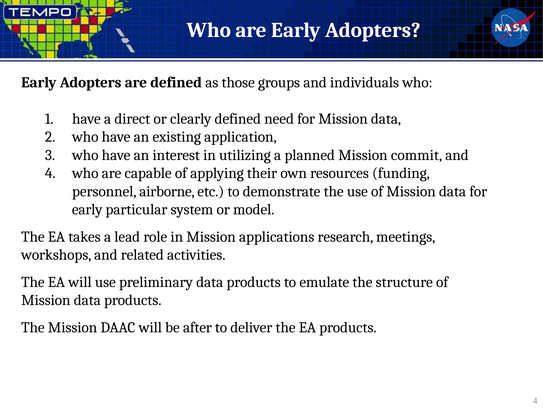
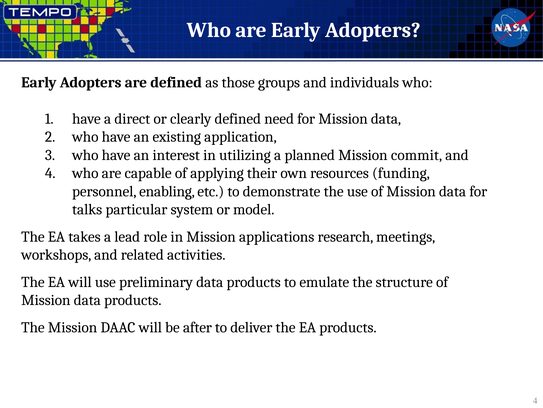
airborne: airborne -> enabling (167, 191)
early: early -> talks (87, 209)
